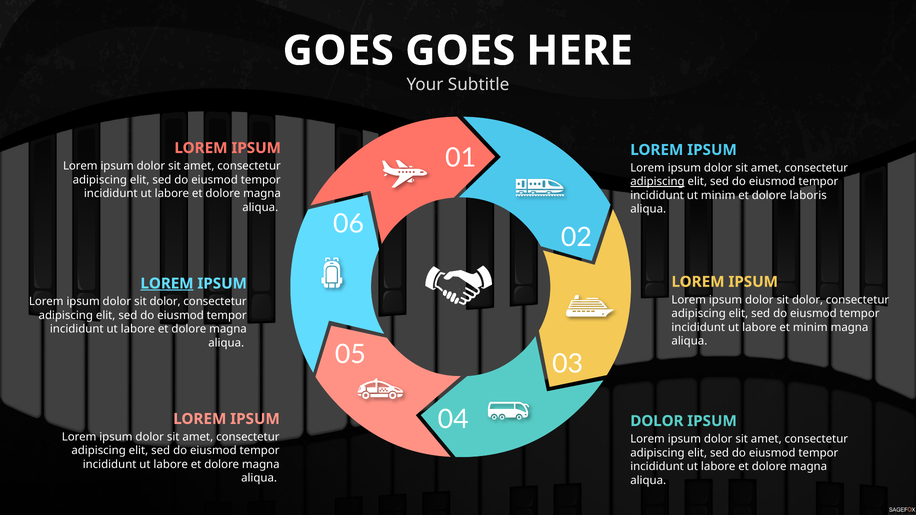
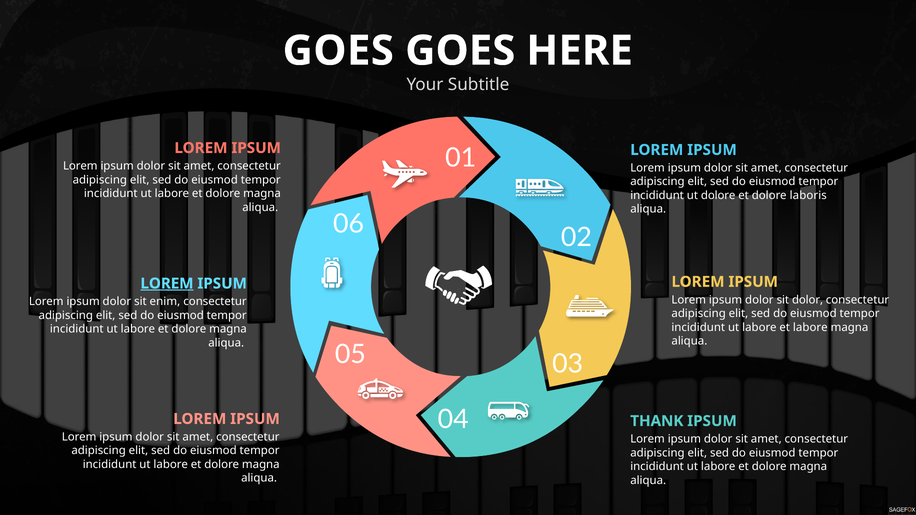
adipiscing underline: present -> none (657, 182)
ut minim: minim -> dolore (718, 195)
dolor: dolor -> enim (165, 302)
et minim: minim -> labore (810, 327)
DOLOR: DOLOR -> THANK (657, 421)
